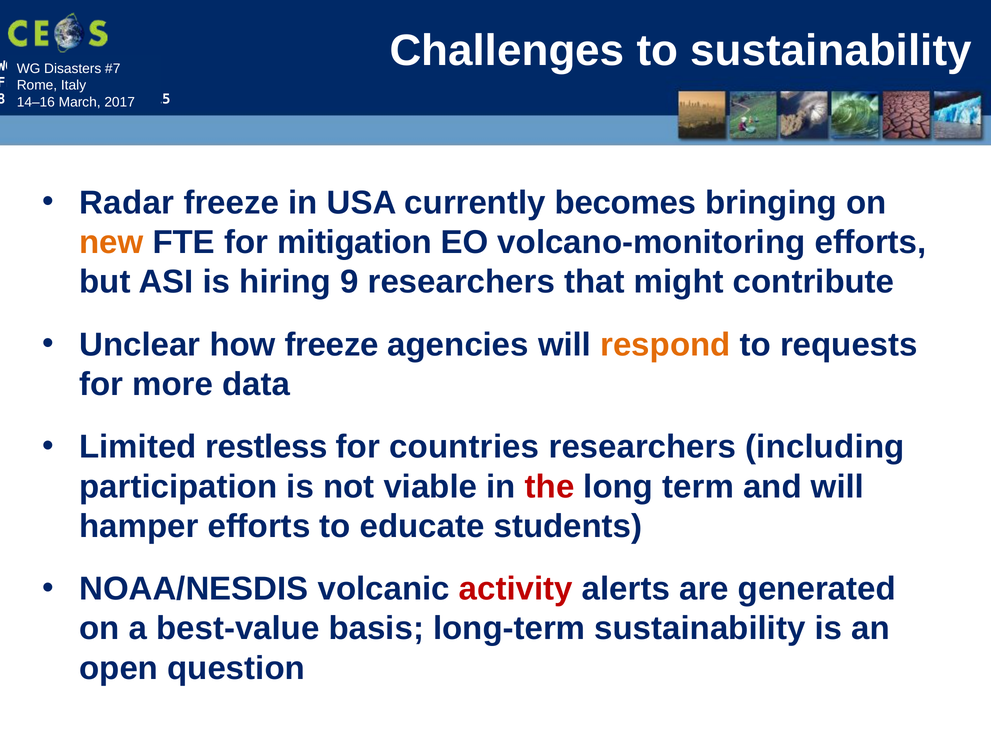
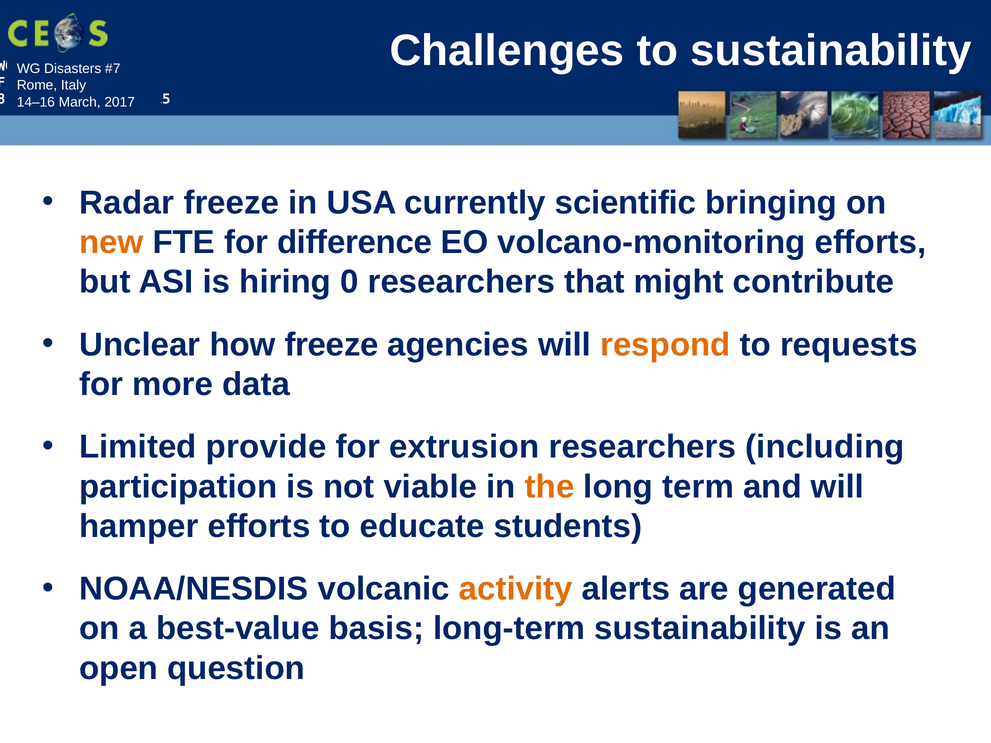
becomes: becomes -> scientific (626, 203)
mitigation: mitigation -> difference (355, 242)
9: 9 -> 0 (349, 282)
restless: restless -> provide (266, 447)
countries: countries -> extrusion (464, 447)
the colour: red -> orange (550, 487)
activity colour: red -> orange (516, 589)
